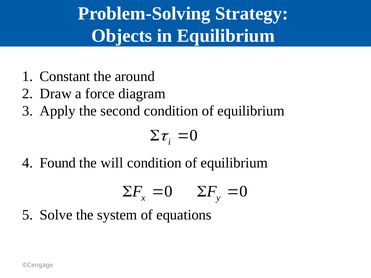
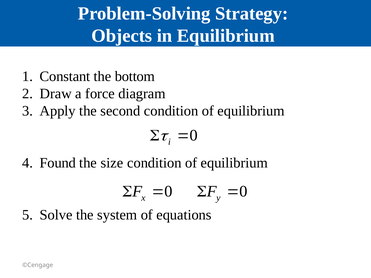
around: around -> bottom (135, 76)
will: will -> size (112, 163)
